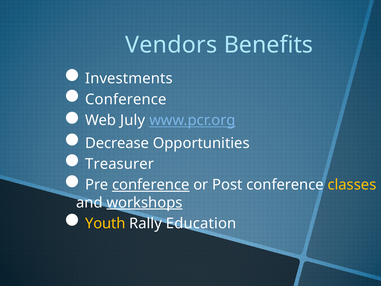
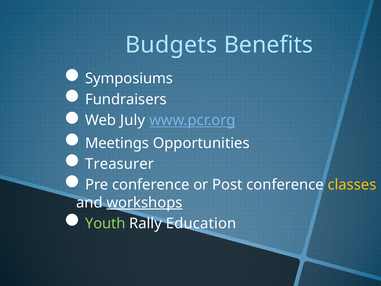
Vendors: Vendors -> Budgets (171, 45)
Investments: Investments -> Symposiums (129, 79)
Conference: Conference -> Fundraisers (126, 99)
Decrease: Decrease -> Meetings (117, 143)
conference underline: present -> none (151, 185)
Youth colour: yellow -> light green (105, 223)
